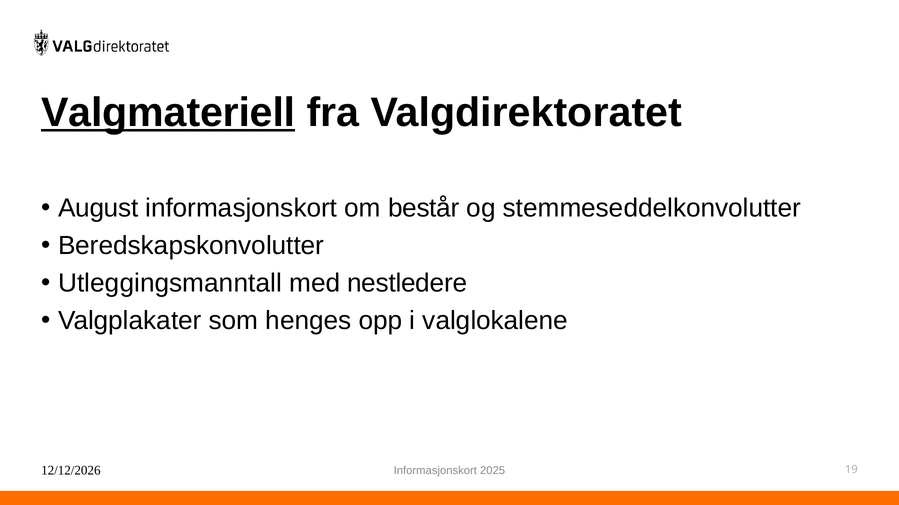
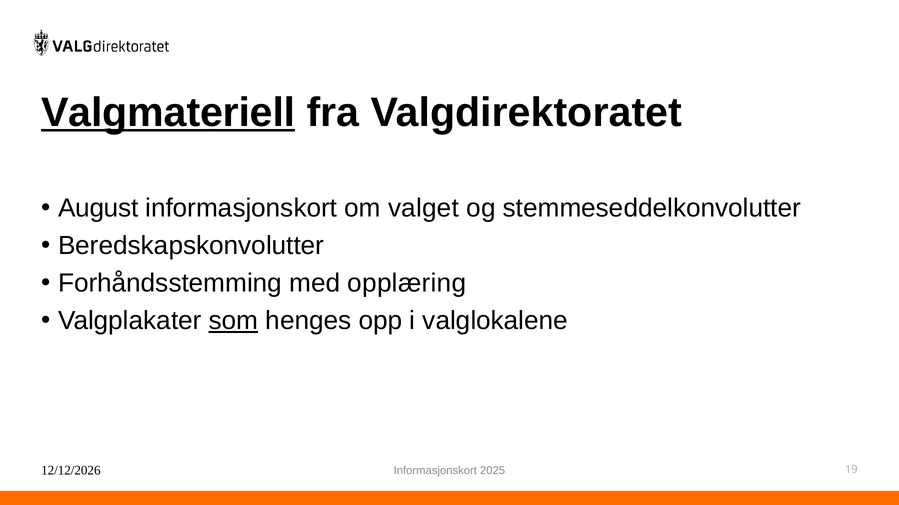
består: består -> valget (424, 208)
Utleggingsmanntall: Utleggingsmanntall -> Forhåndsstemming (170, 284)
nestledere: nestledere -> opplæring (407, 284)
som underline: none -> present (233, 321)
